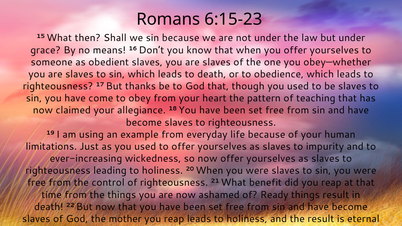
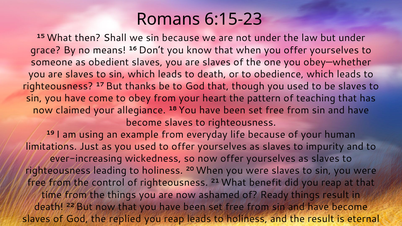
mother: mother -> replied (125, 219)
